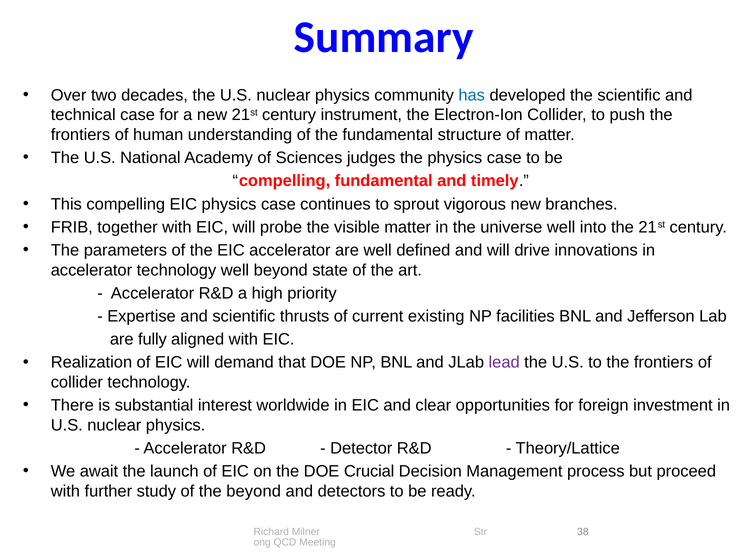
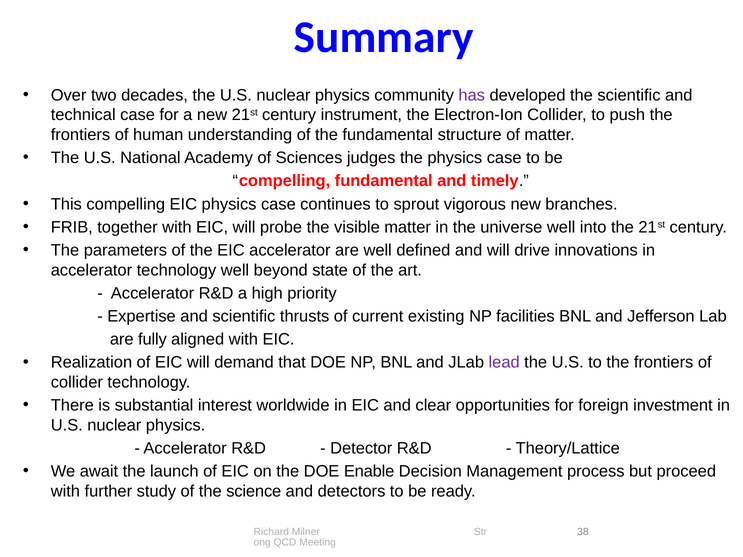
has colour: blue -> purple (472, 95)
Crucial: Crucial -> Enable (369, 472)
the beyond: beyond -> science (254, 491)
